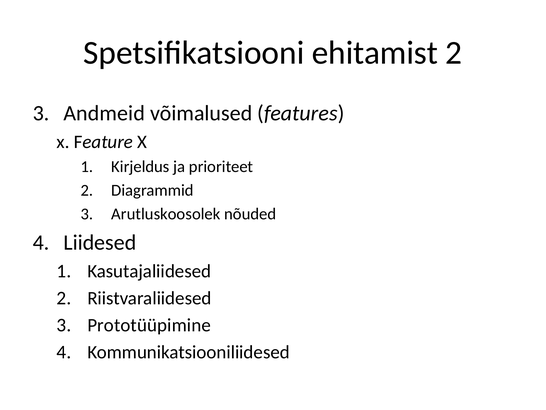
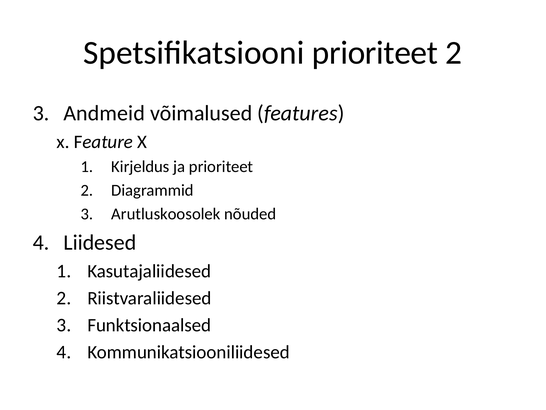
Spetsifikatsiooni ehitamist: ehitamist -> prioriteet (375, 53)
Prototüüpimine: Prototüüpimine -> Funktsionaalsed (149, 325)
